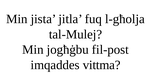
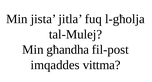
jogħġbu: jogħġbu -> għandha (68, 50)
